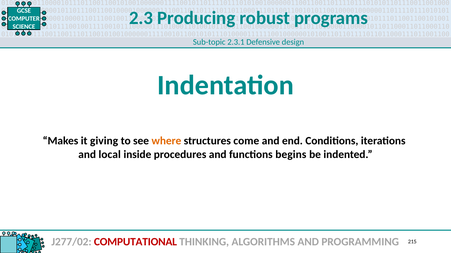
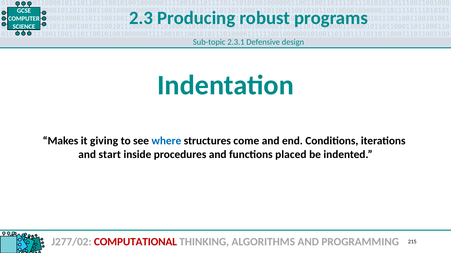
where colour: orange -> blue (166, 141)
local: local -> start (110, 155)
begins: begins -> placed (291, 155)
